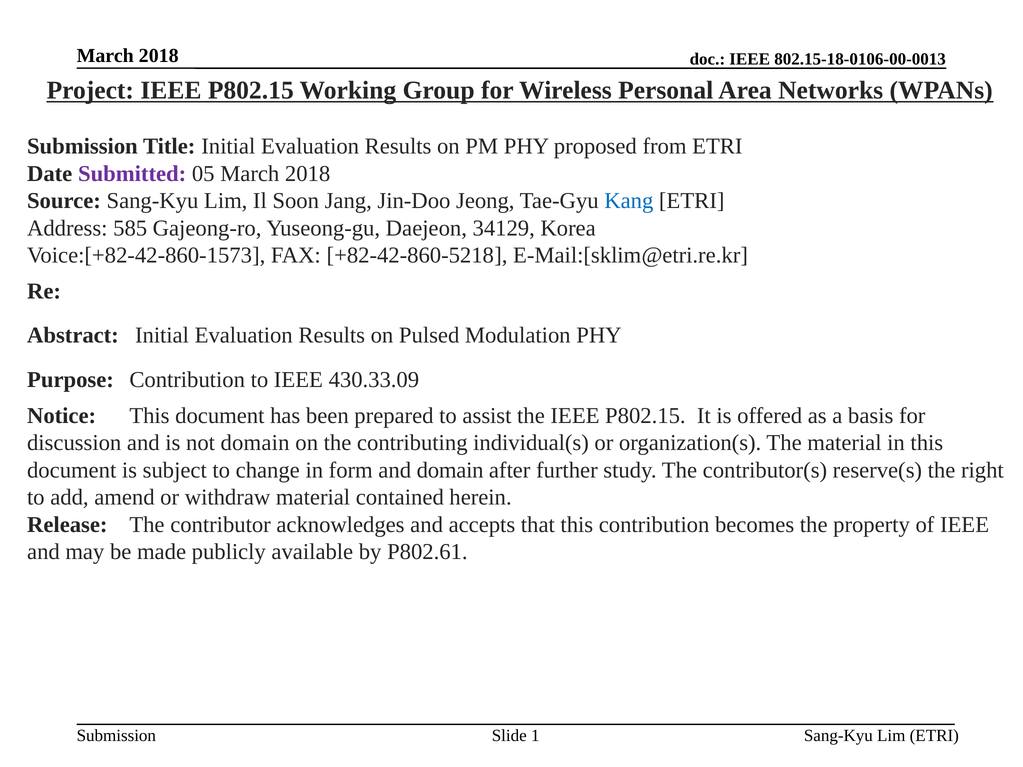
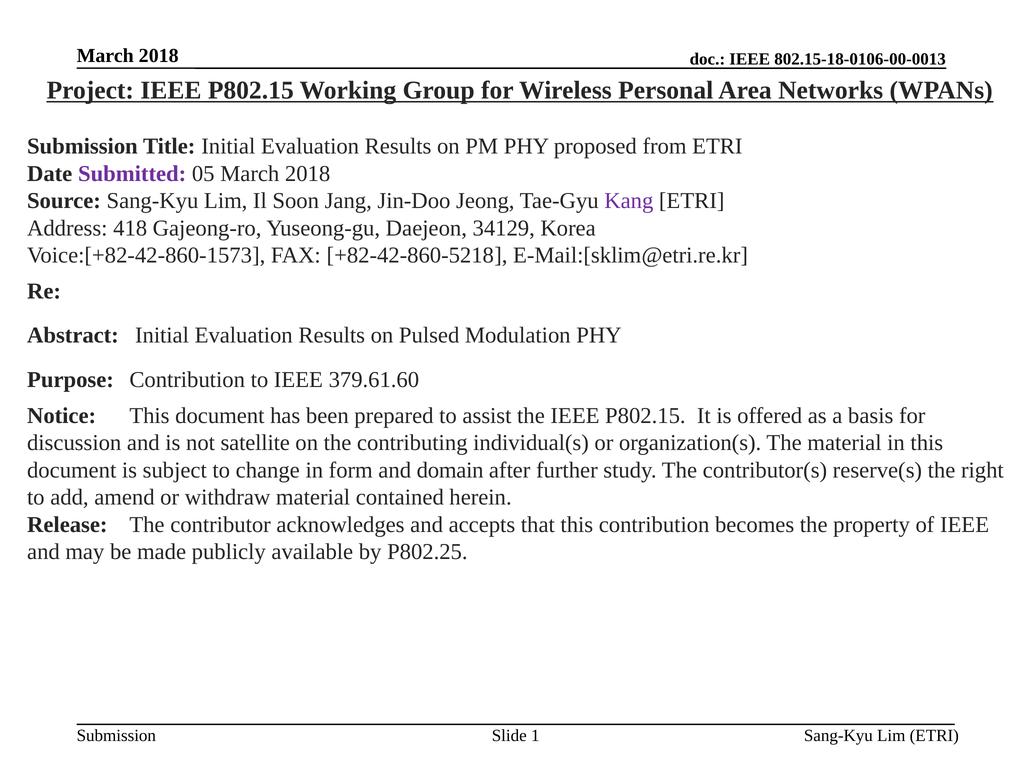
Kang colour: blue -> purple (629, 201)
585: 585 -> 418 (130, 228)
430.33.09: 430.33.09 -> 379.61.60 (374, 380)
not domain: domain -> satellite (255, 443)
P802.61: P802.61 -> P802.25 (427, 552)
